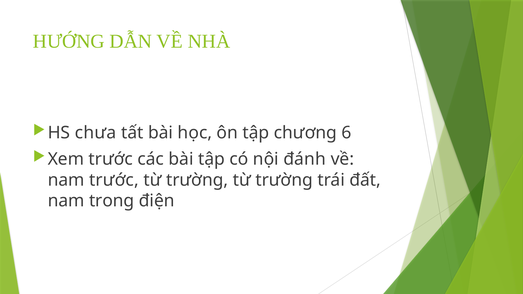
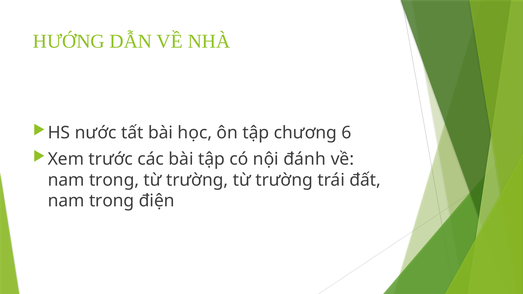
chưa: chưa -> nước (96, 133)
trước: trước -> trong (114, 180)
